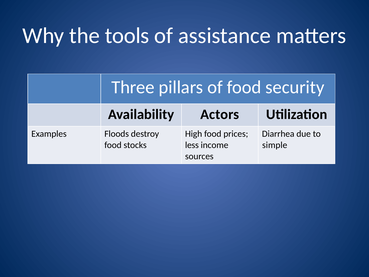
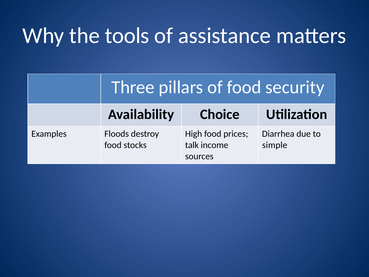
Actors: Actors -> Choice (220, 114)
less: less -> talk (192, 145)
